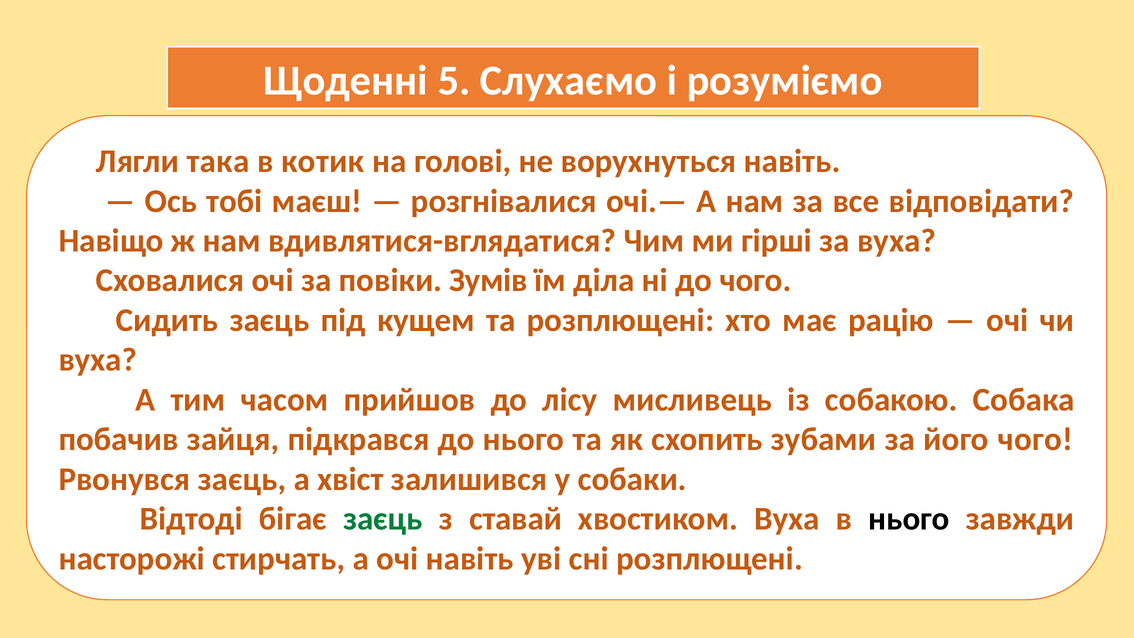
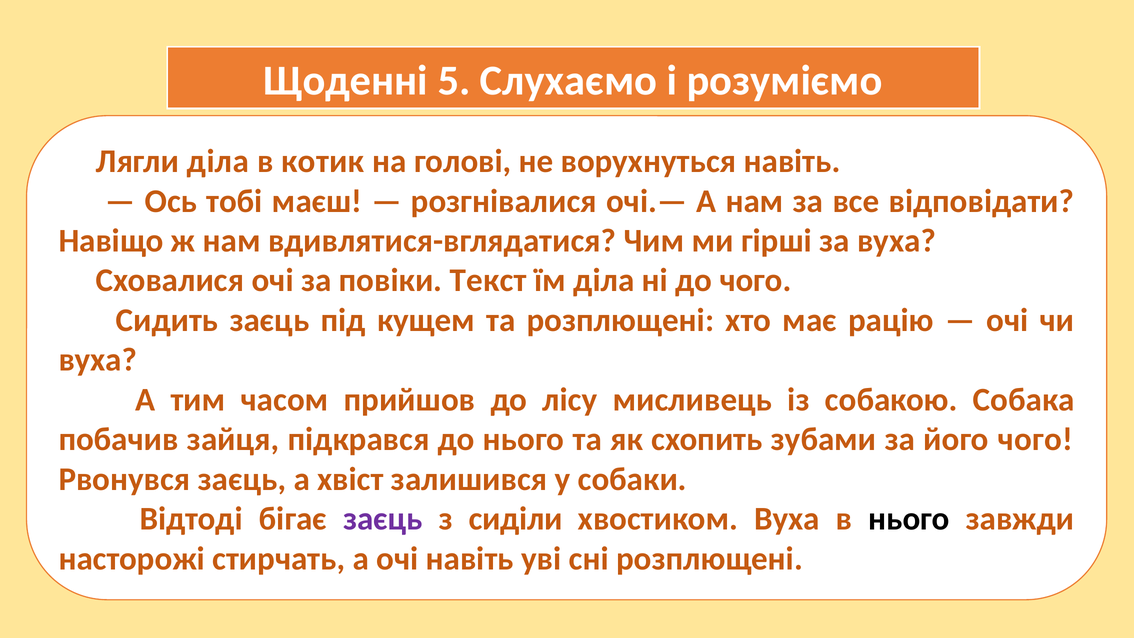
Лягли така: така -> діла (218, 161)
Зумів: Зумів -> Текст (488, 280)
заєць colour: green -> purple (383, 519)
ставай: ставай -> сиділи (516, 519)
